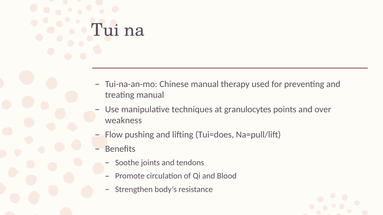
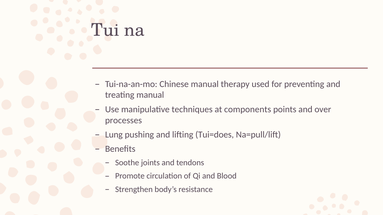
granulocytes: granulocytes -> components (248, 109)
weakness: weakness -> processes (124, 120)
Flow: Flow -> Lung (114, 135)
